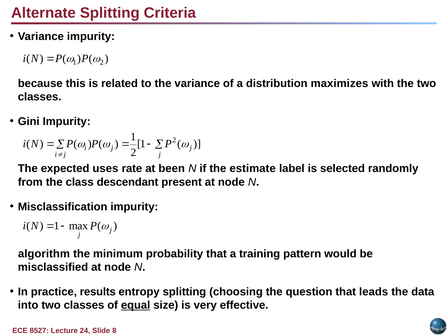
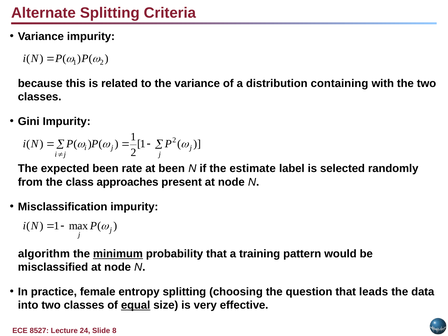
maximizes: maximizes -> containing (339, 83)
expected uses: uses -> been (106, 169)
descendant: descendant -> approaches (128, 182)
minimum underline: none -> present (118, 254)
results: results -> female (98, 292)
